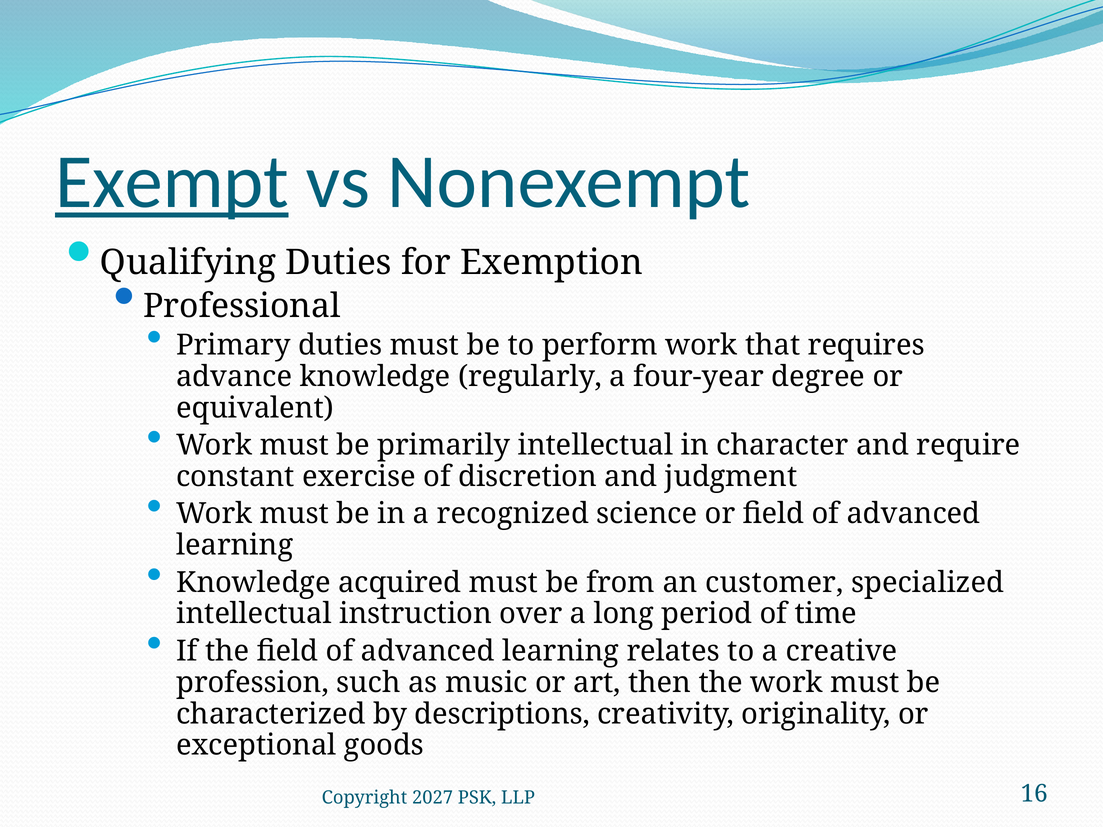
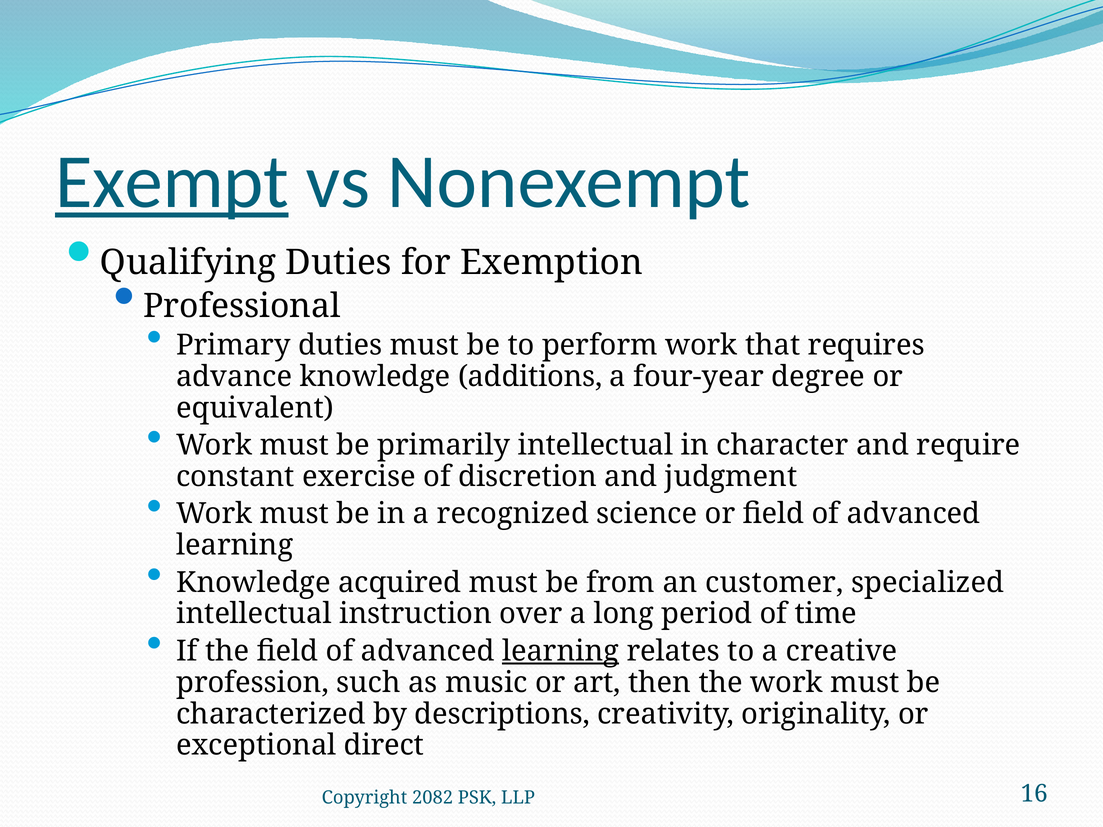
regularly: regularly -> additions (530, 377)
learning underline: none -> present (561, 651)
goods: goods -> direct (384, 746)
2027: 2027 -> 2082 (433, 798)
